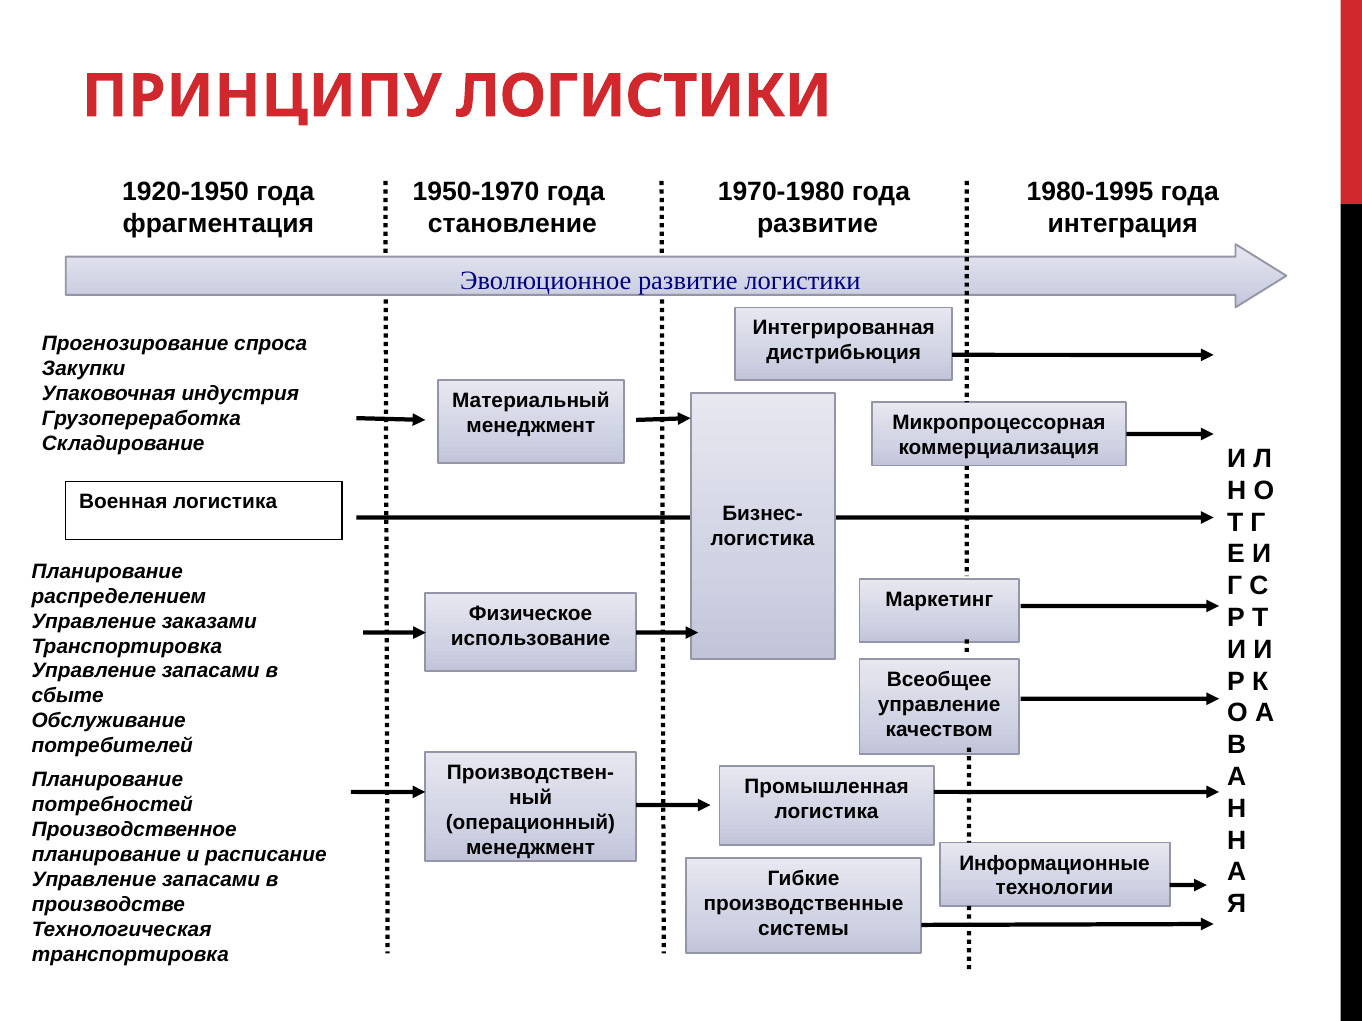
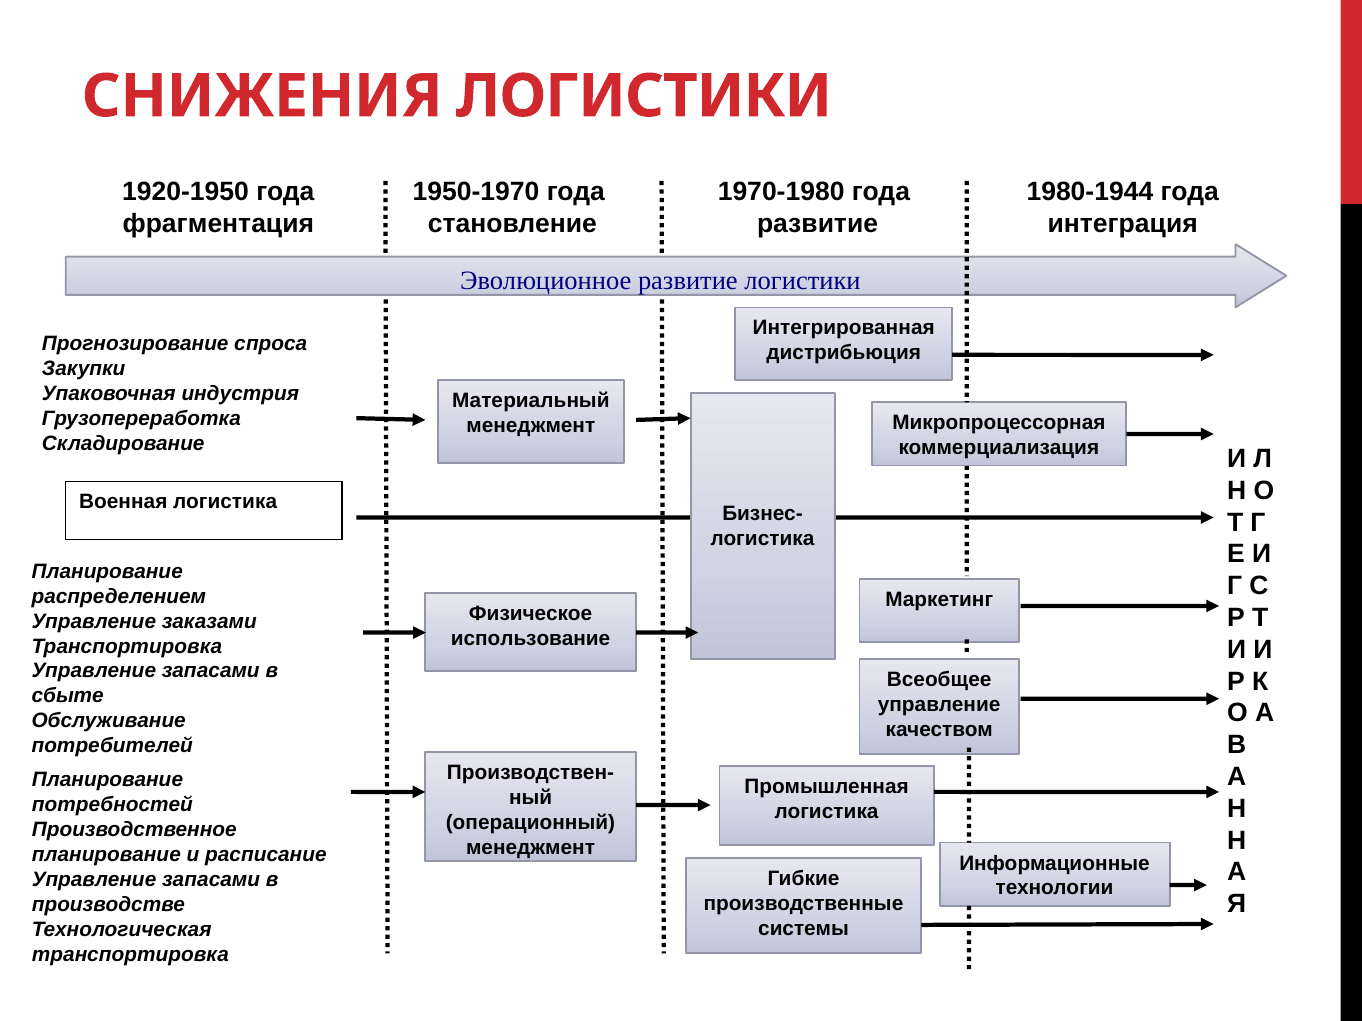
ПРИНЦИПУ: ПРИНЦИПУ -> СНИЖЕНИЯ (262, 96)
1980-1995: 1980-1995 -> 1980-1944 (1090, 192)
